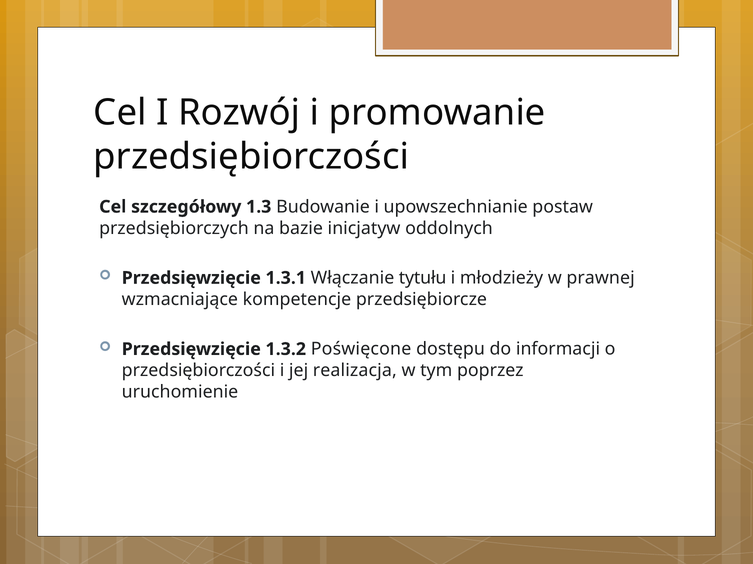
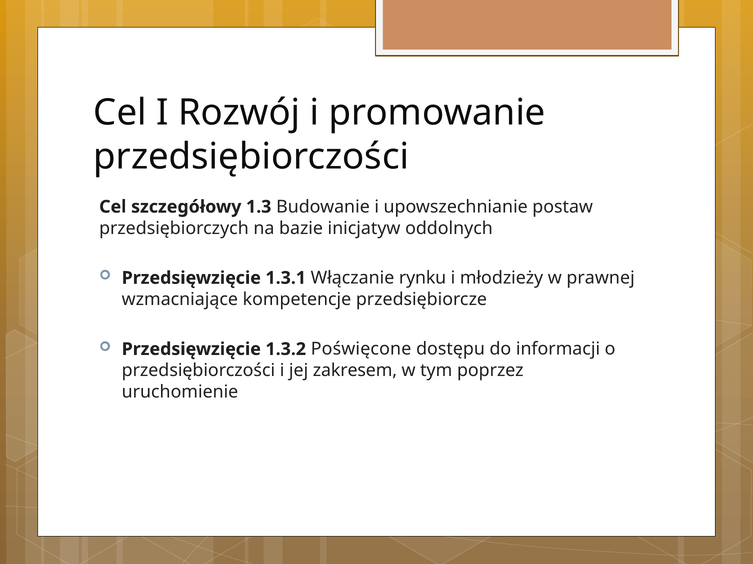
tytułu: tytułu -> rynku (423, 278)
realizacja: realizacja -> zakresem (355, 371)
